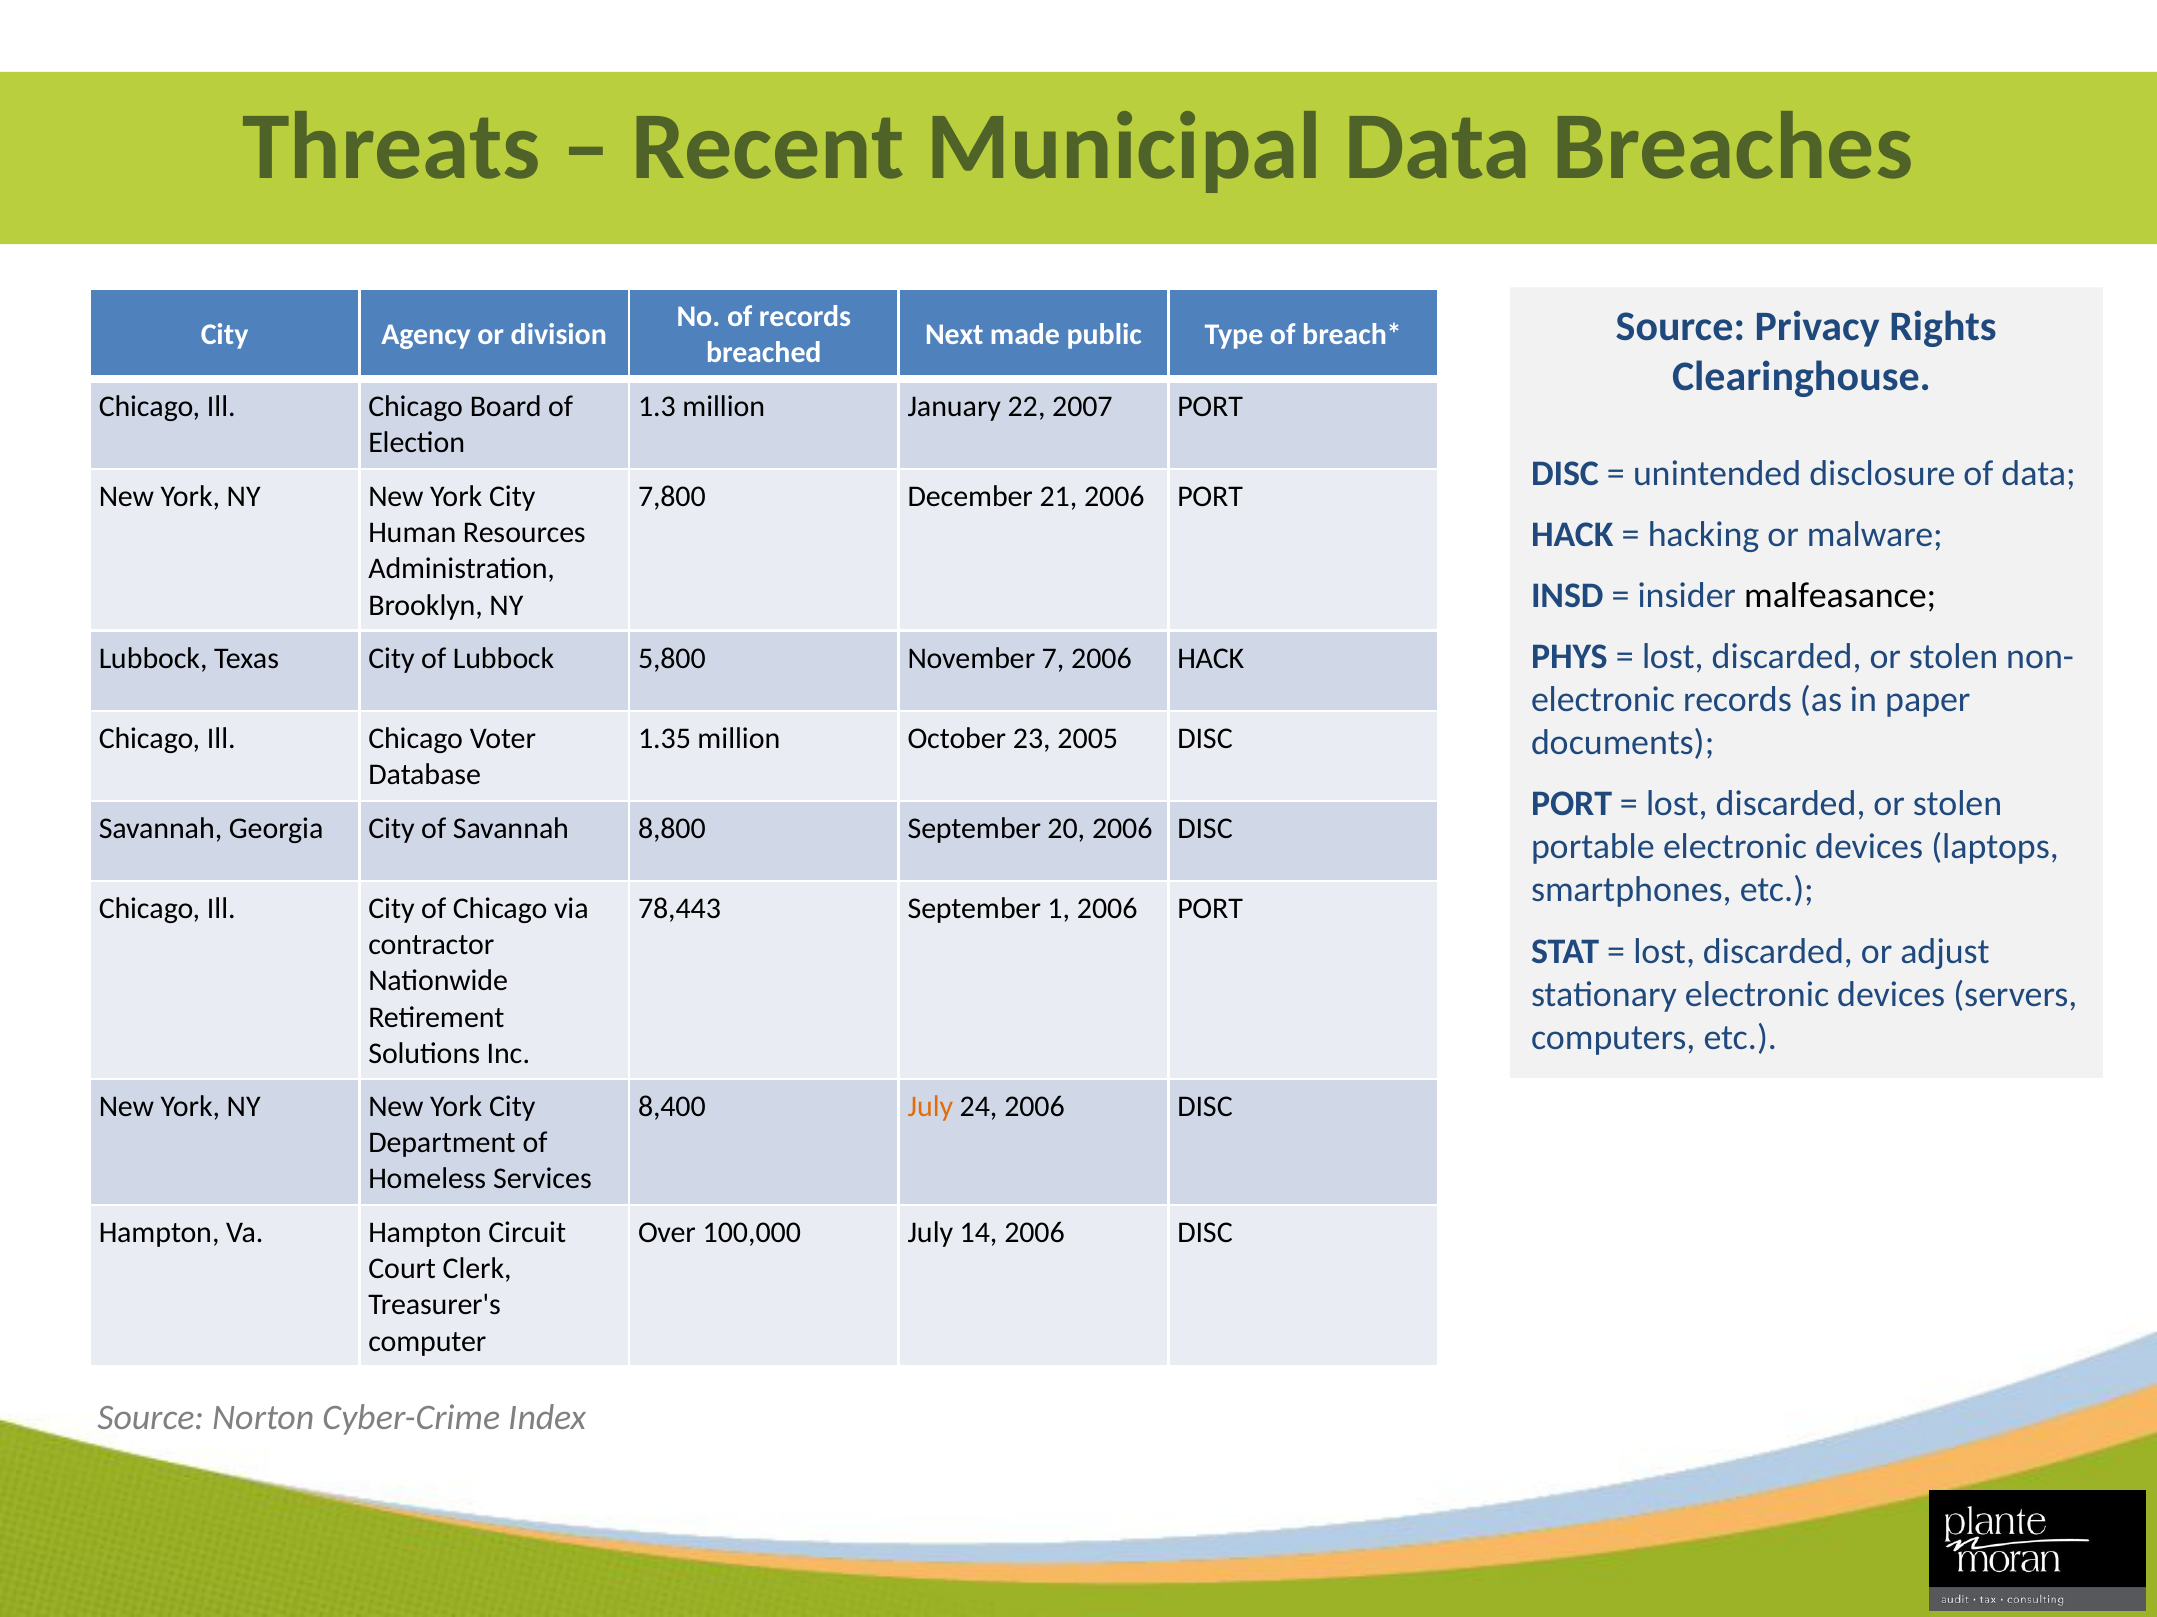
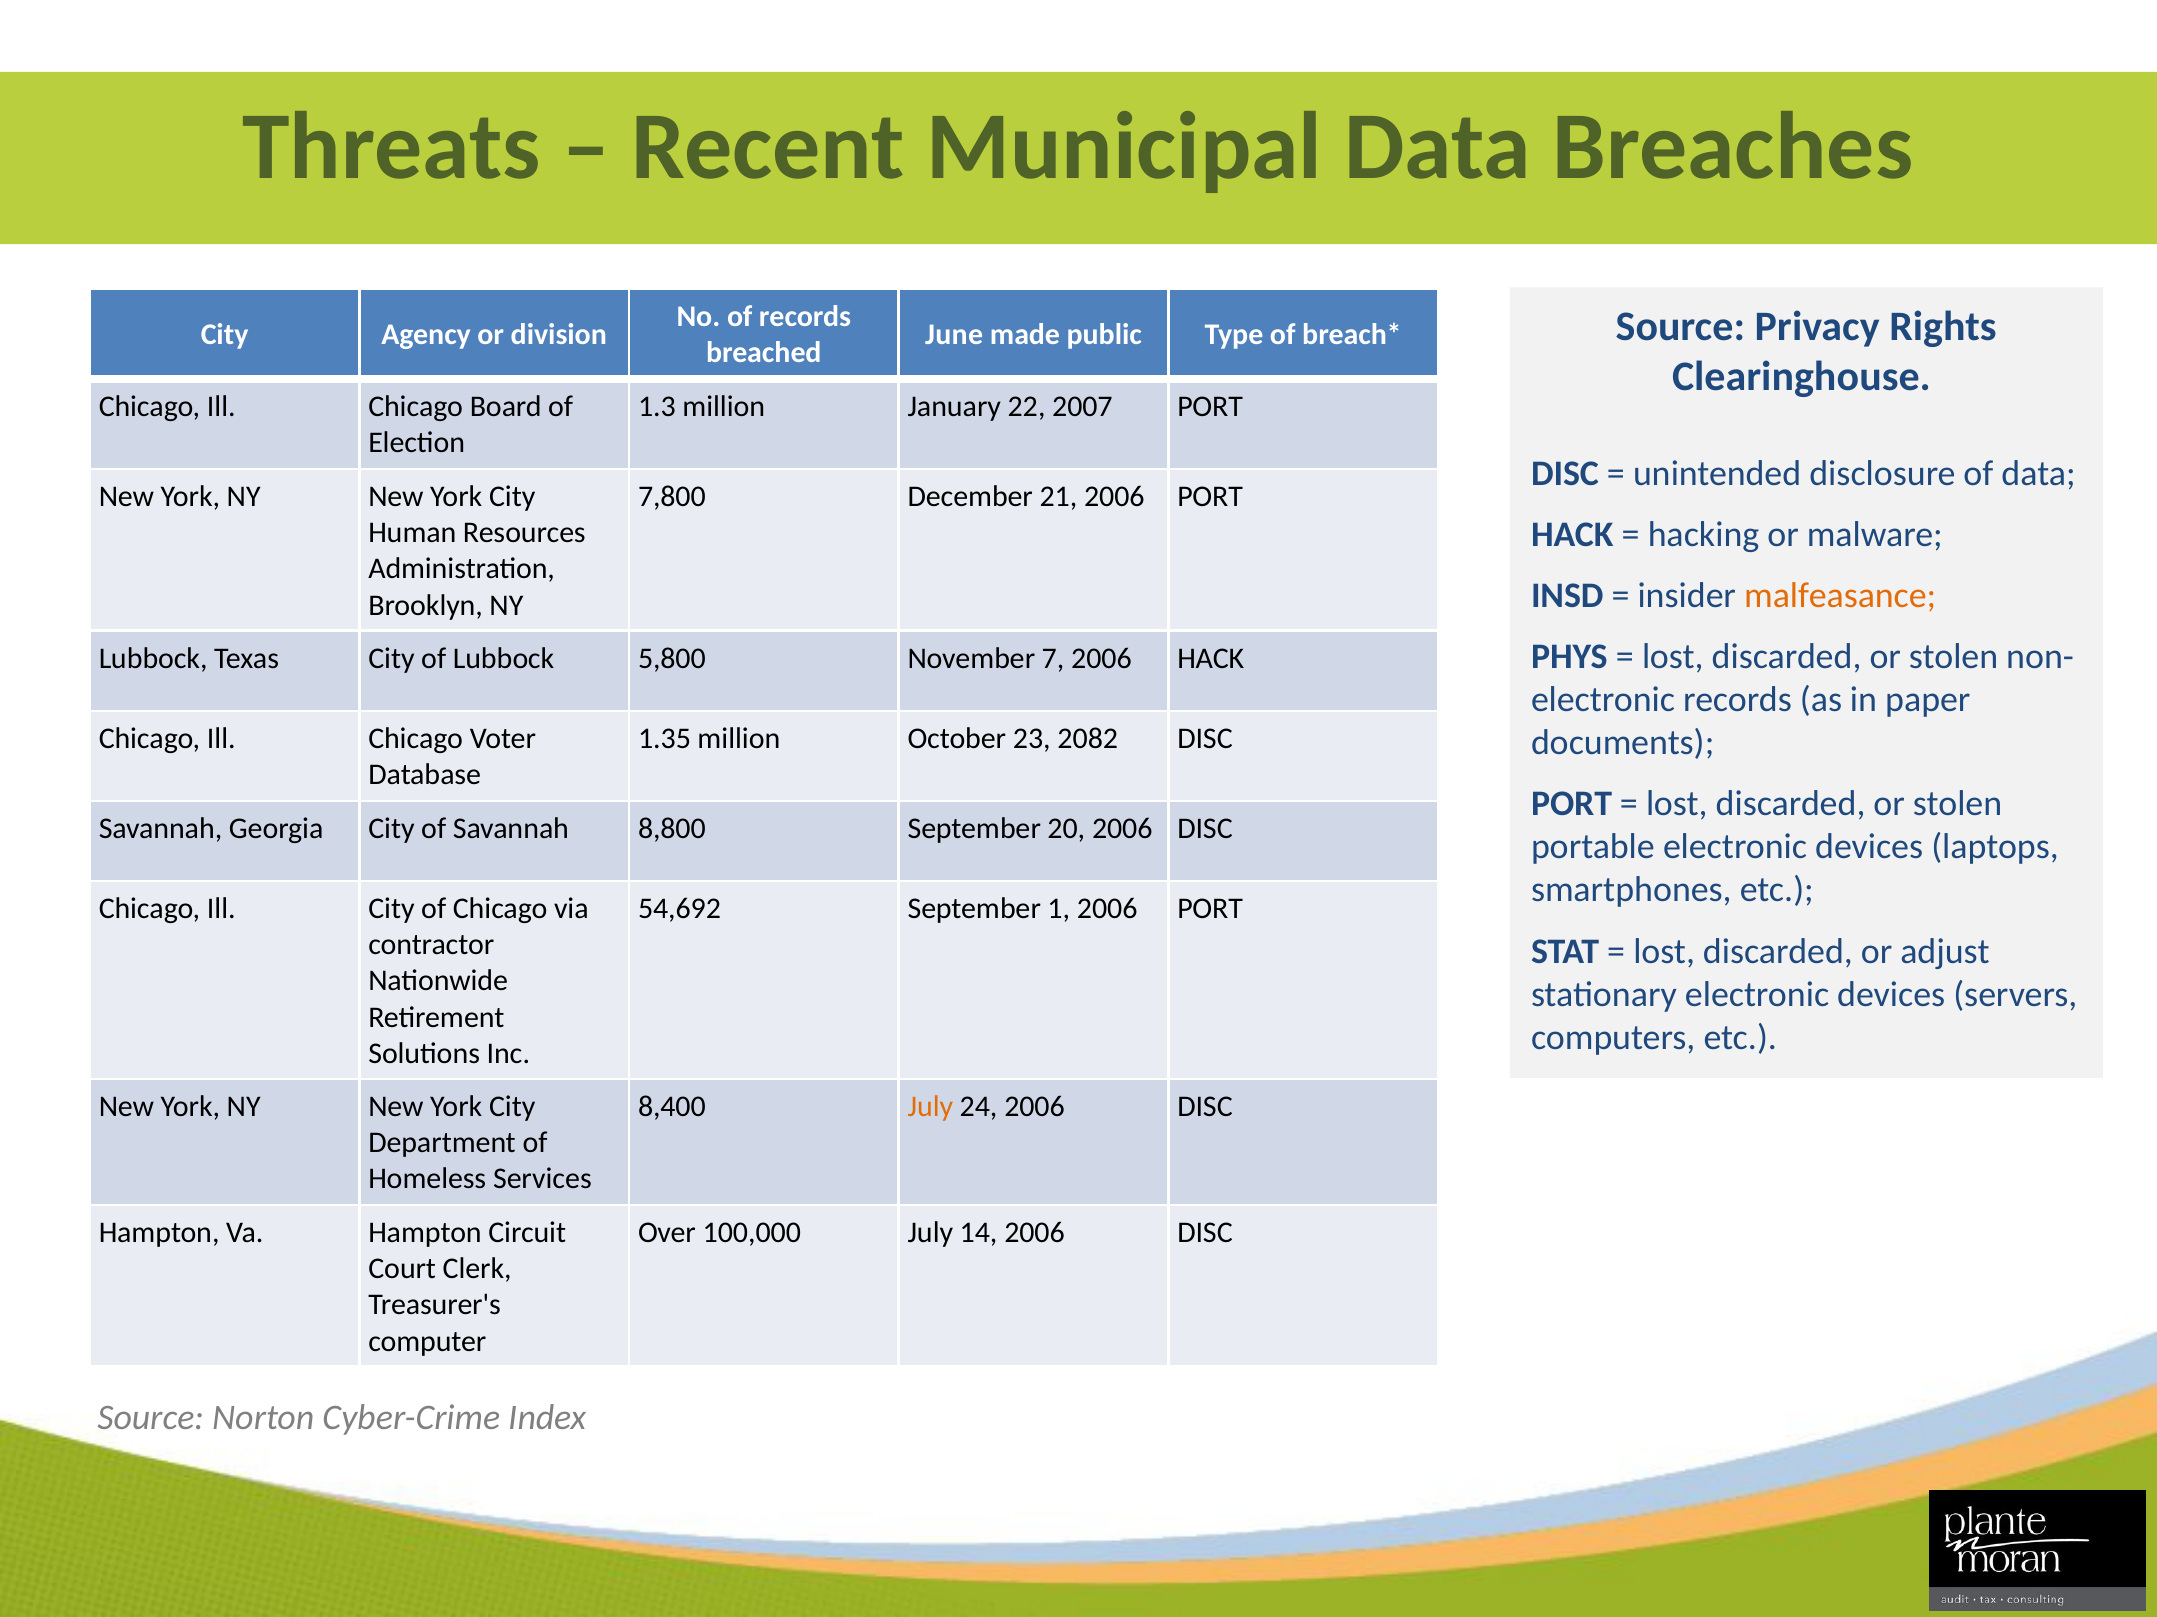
Next: Next -> June (954, 334)
malfeasance colour: black -> orange (1840, 596)
2005: 2005 -> 2082 (1088, 739)
78,443: 78,443 -> 54,692 (679, 909)
